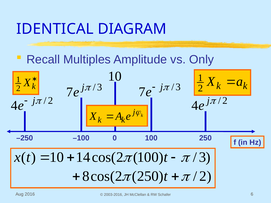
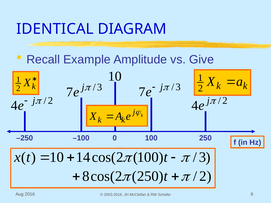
Multiples: Multiples -> Example (87, 60)
Only: Only -> Give (202, 60)
